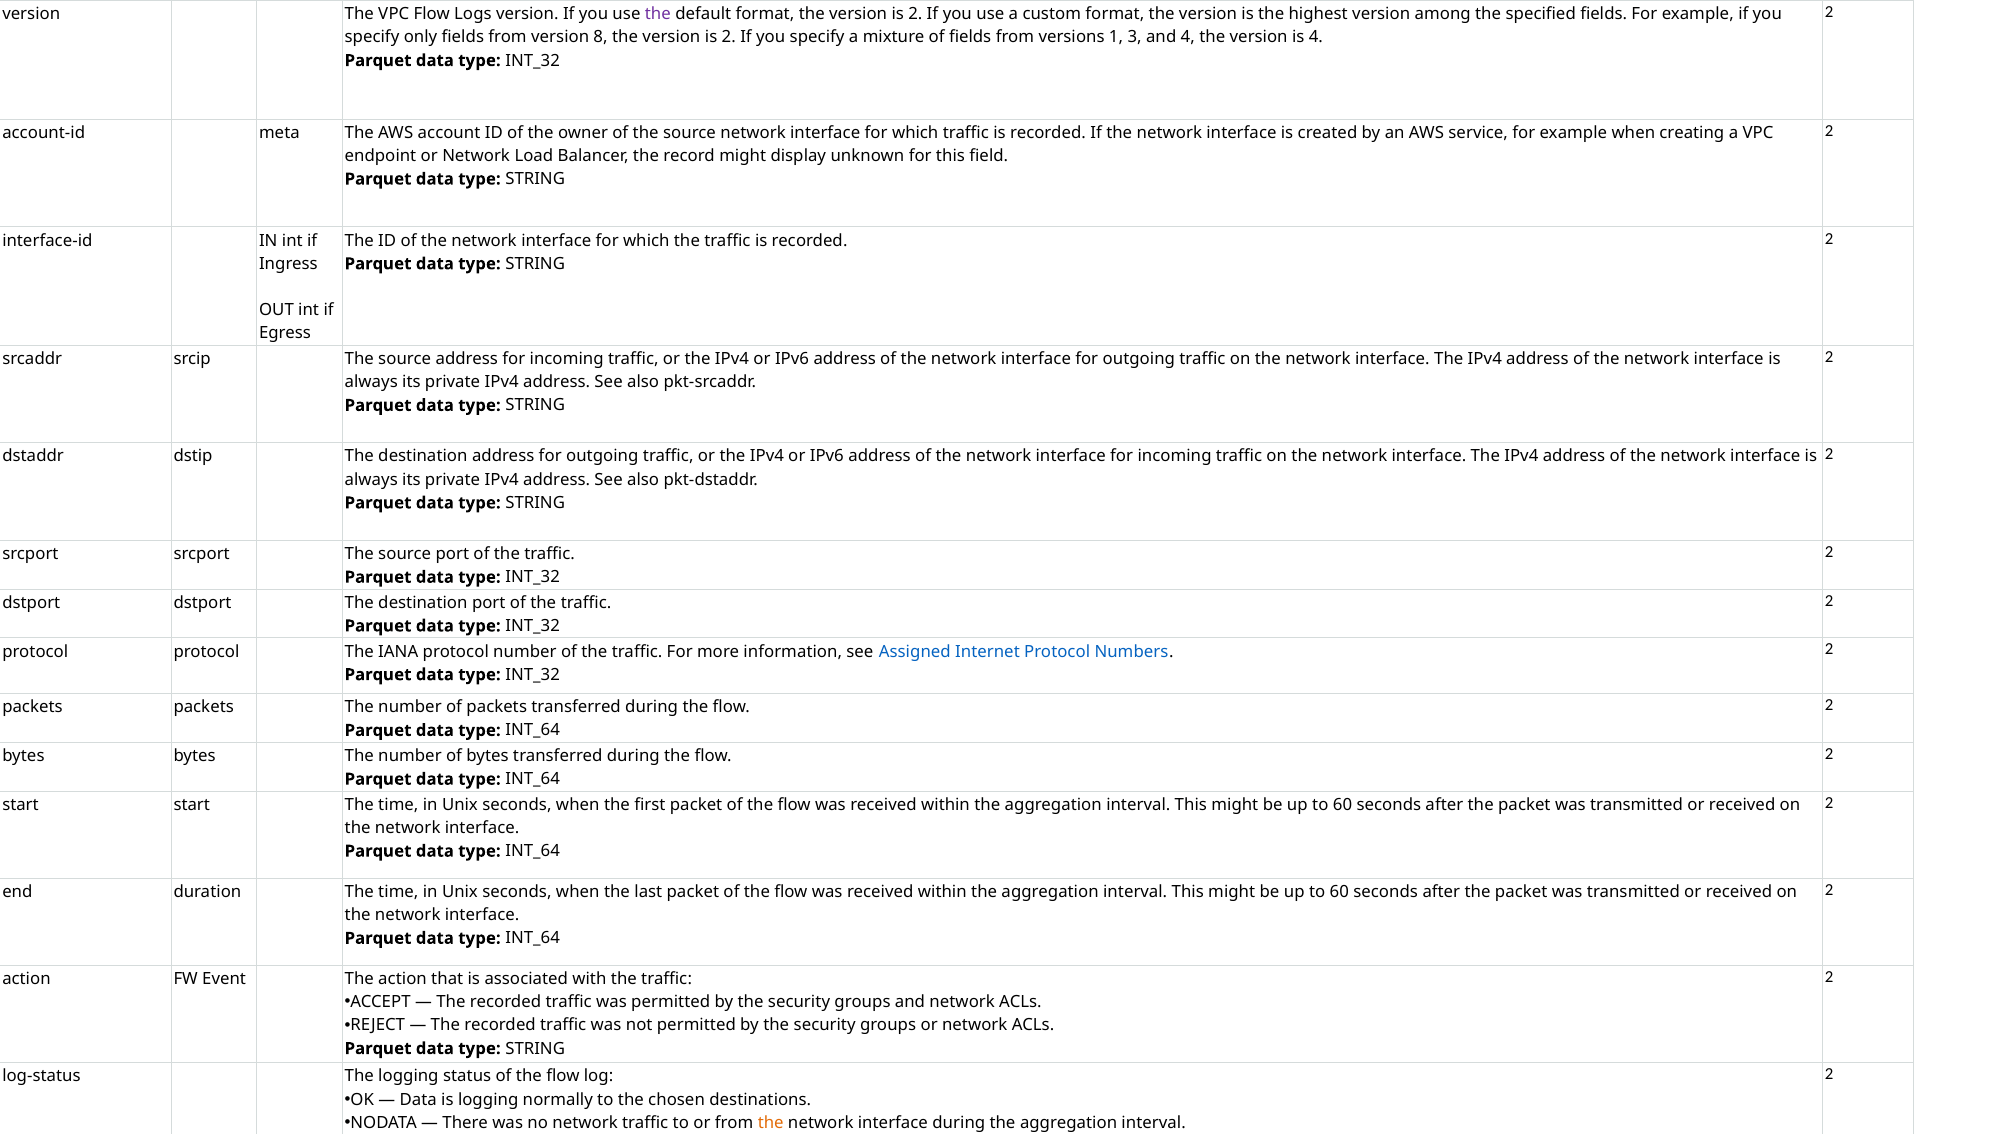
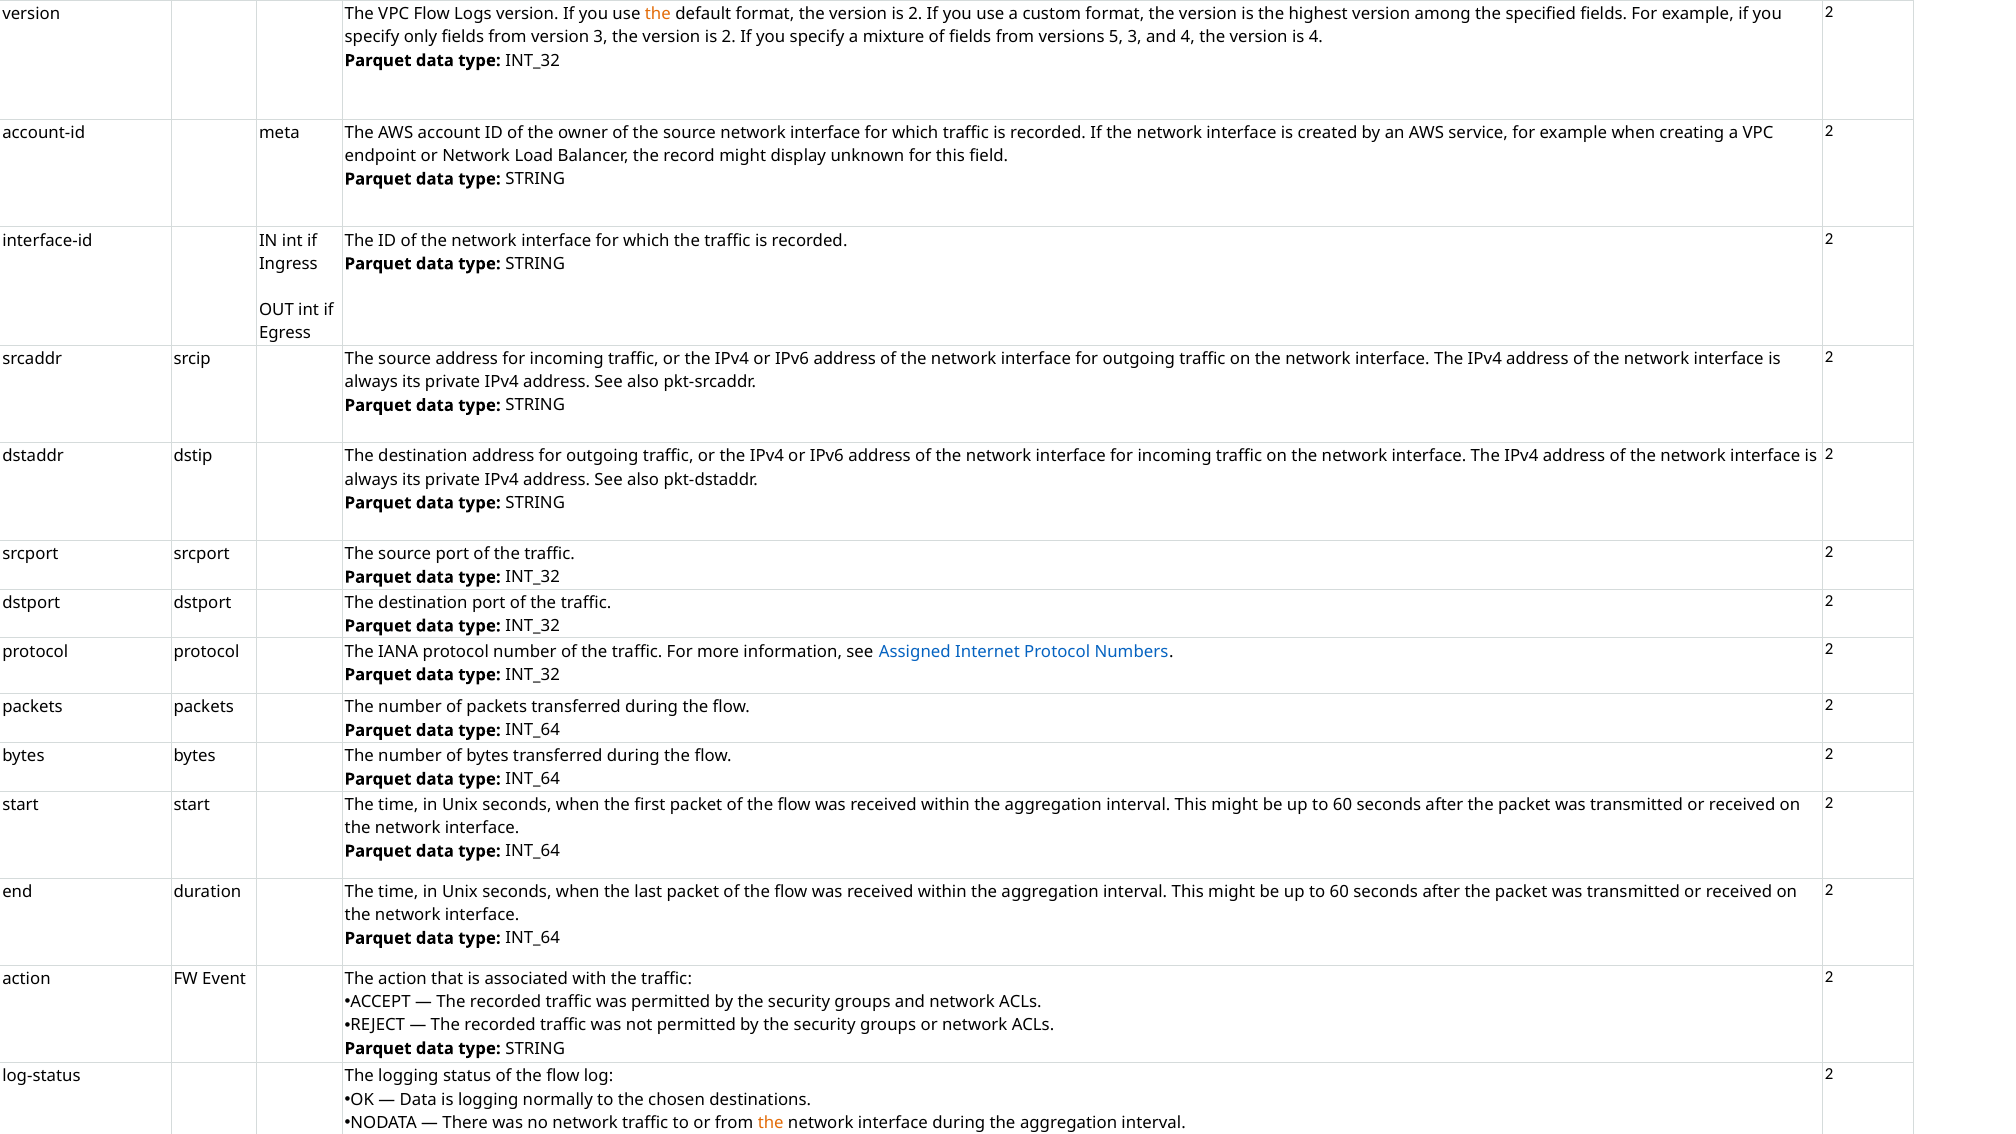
the colour: purple -> orange (658, 14)
version 8: 8 -> 3 (601, 37)
1: 1 -> 5 (1116, 37)
